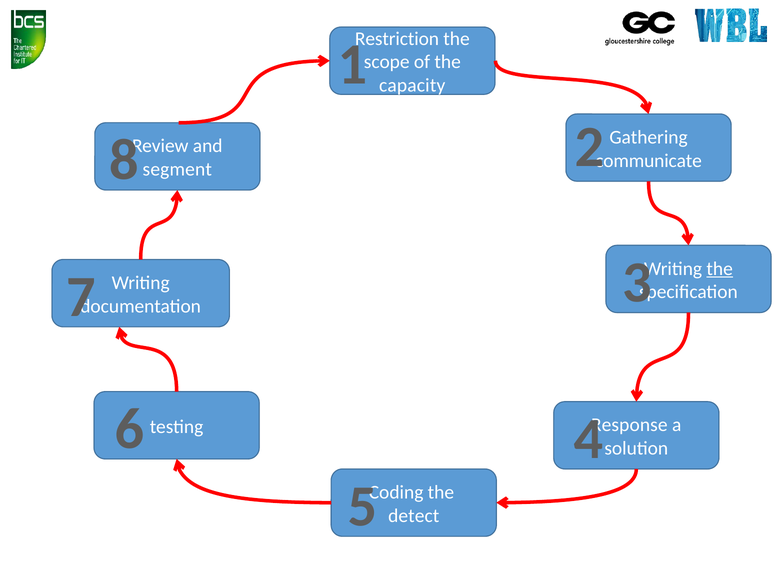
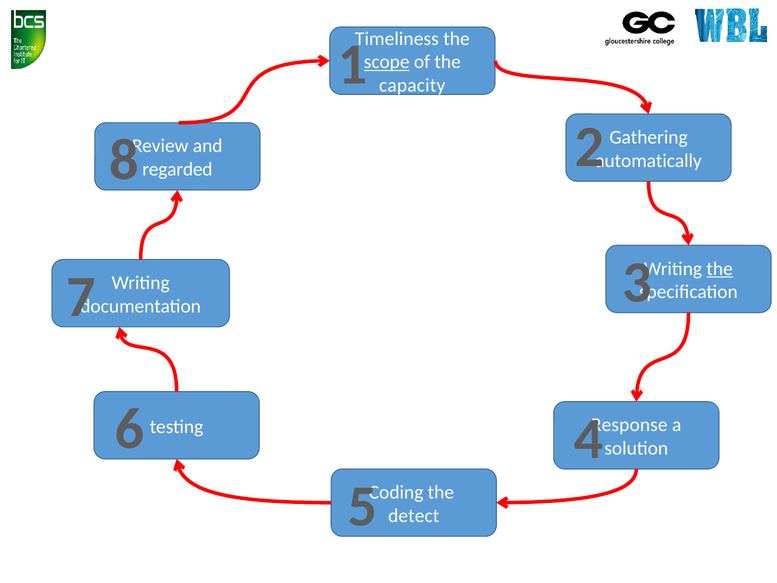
Restriction: Restriction -> Timeliness (397, 39)
scope underline: none -> present (387, 62)
communicate: communicate -> automatically (649, 161)
segment: segment -> regarded (177, 169)
